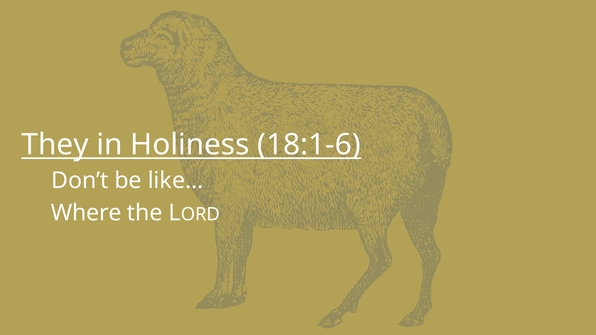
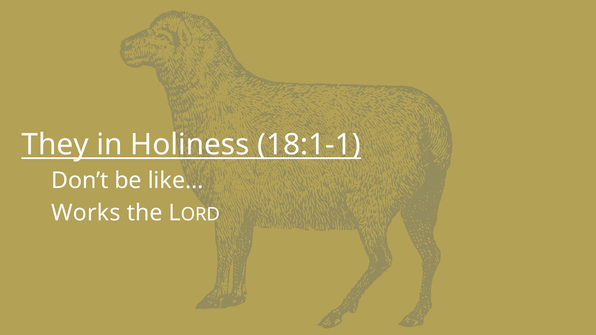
18:1-6: 18:1-6 -> 18:1-1 (309, 145)
Where: Where -> Works (86, 213)
